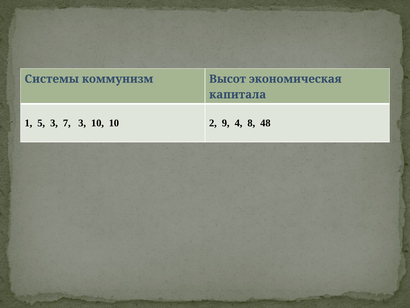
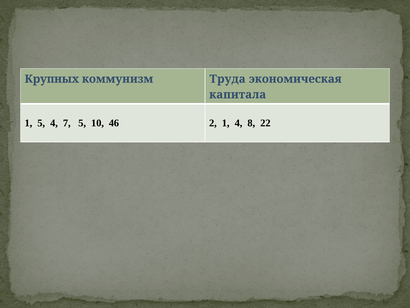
Системы: Системы -> Крупных (52, 79)
Высот: Высот -> Труда (227, 79)
5 3: 3 -> 4 (54, 123)
7 3: 3 -> 5 (82, 123)
10 10: 10 -> 46 (114, 123)
2 9: 9 -> 1 (226, 123)
48: 48 -> 22 (265, 123)
